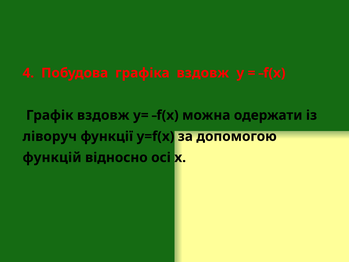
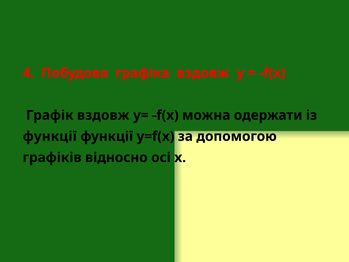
ліворуч: ліворуч -> функції (50, 136)
функцій: функцій -> графіків (52, 157)
